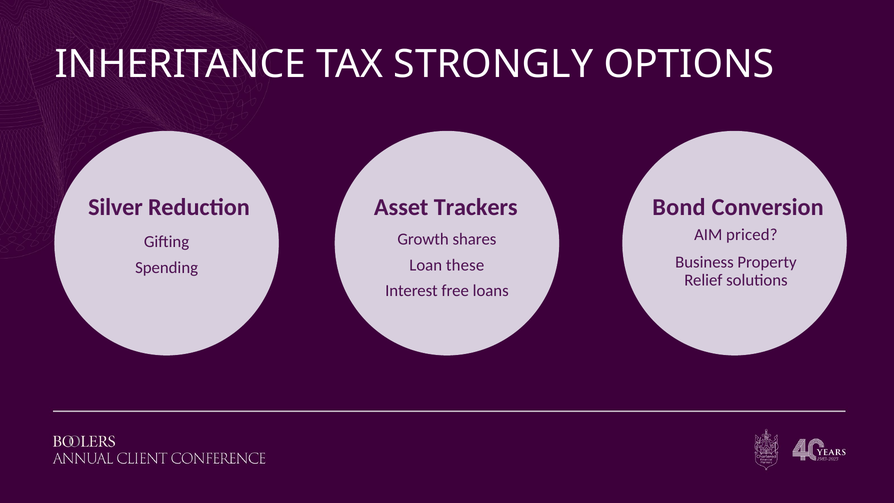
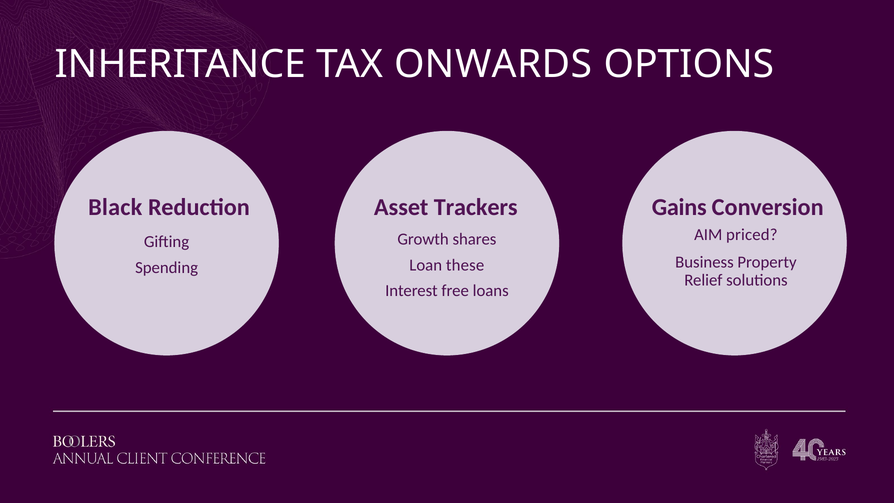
STRONGLY: STRONGLY -> ONWARDS (493, 64)
Silver: Silver -> Black (115, 207)
Bond: Bond -> Gains (679, 207)
